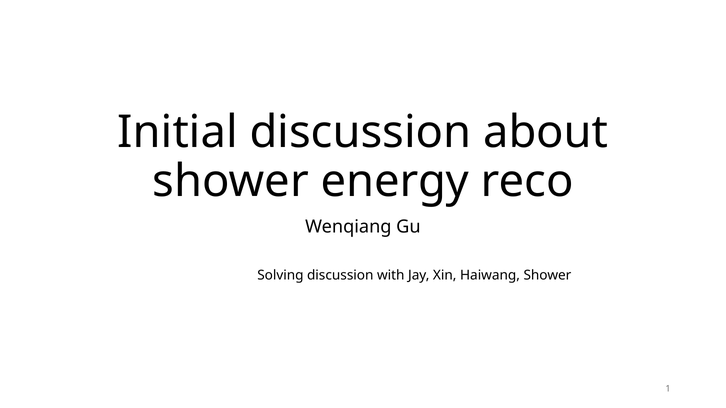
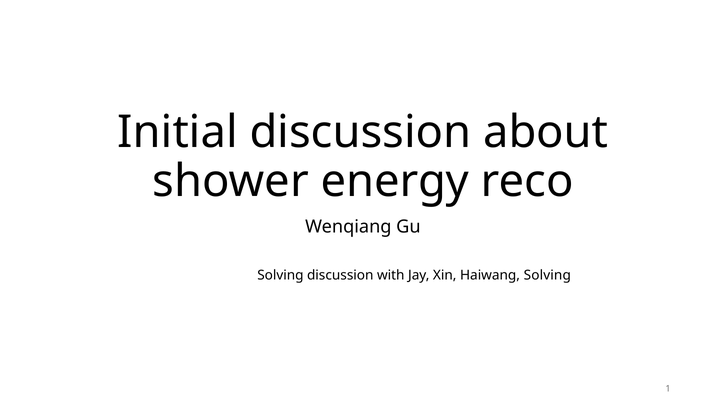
Haiwang Shower: Shower -> Solving (547, 276)
